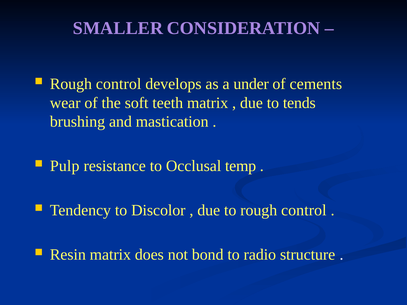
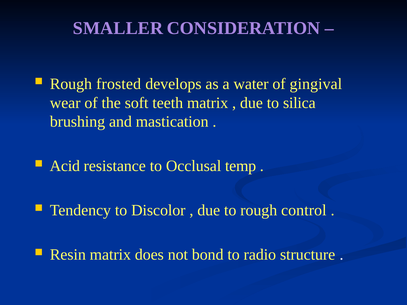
control: control -> frosted (119, 84)
under: under -> water (251, 84)
cements: cements -> gingival (316, 84)
tends: tends -> silica (299, 103)
Pulp: Pulp -> Acid (65, 166)
